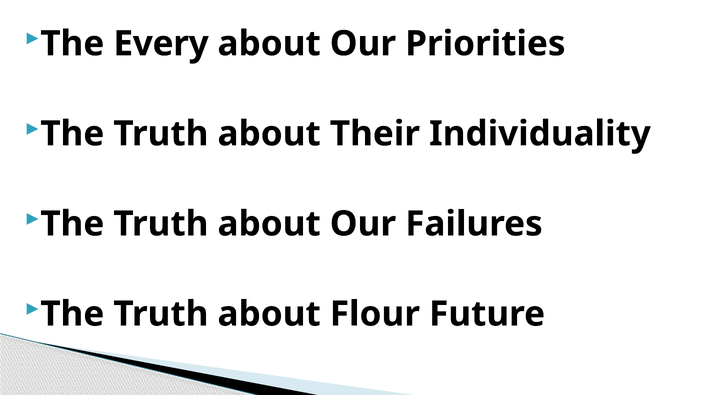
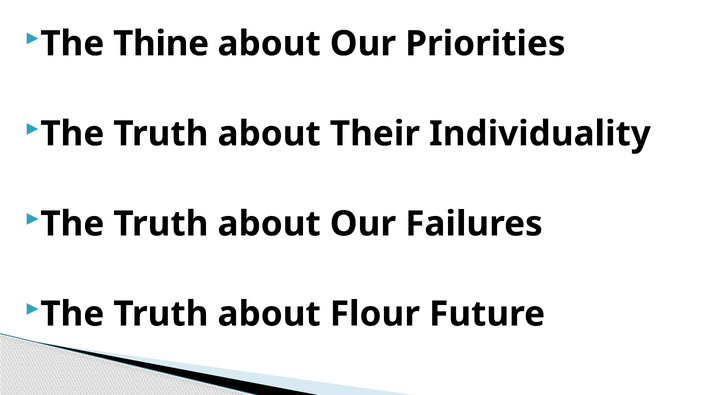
Every: Every -> Thine (161, 44)
